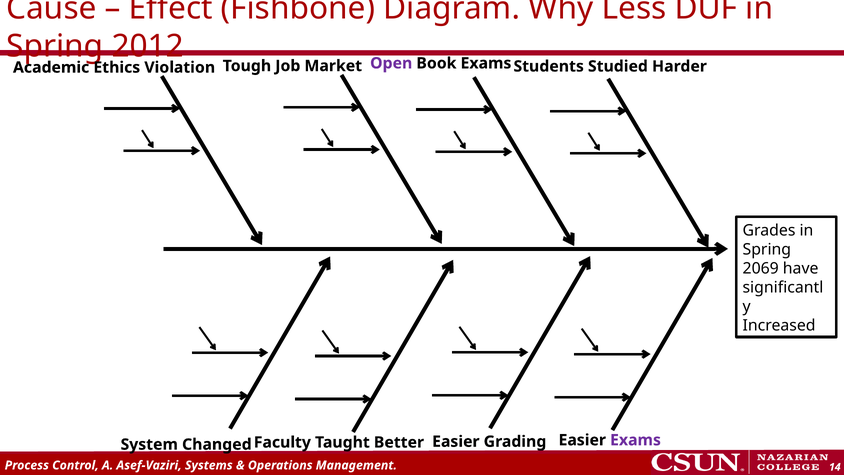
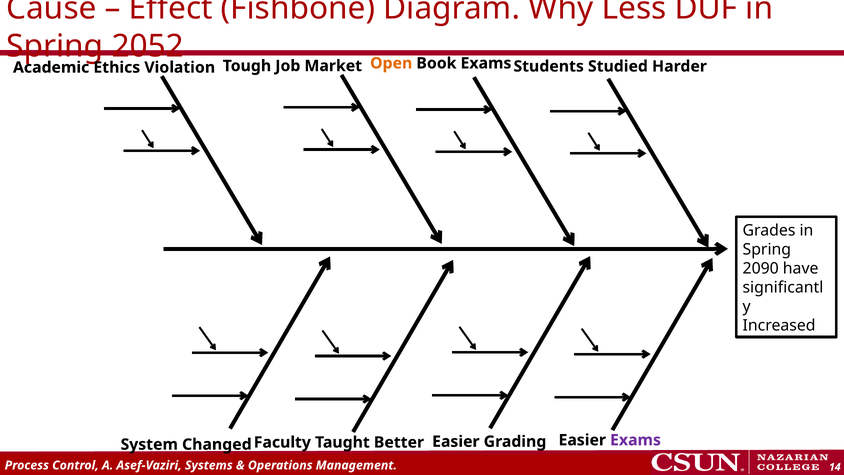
2012: 2012 -> 2052 (148, 46)
Open colour: purple -> orange (391, 63)
2069: 2069 -> 2090 (761, 268)
